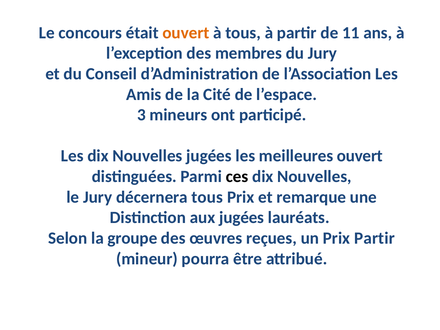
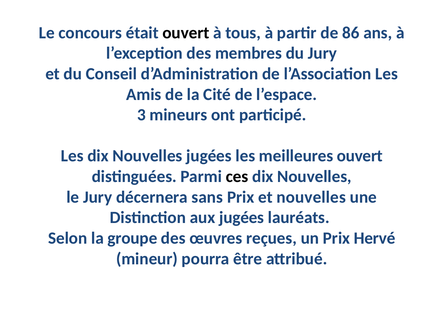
ouvert colour: orange -> black (186, 33)
11: 11 -> 86 (351, 33)
décernera tous: tous -> sans (207, 197)
et remarque: remarque -> nouvelles (311, 197)
Prix Partir: Partir -> Hervé (375, 238)
